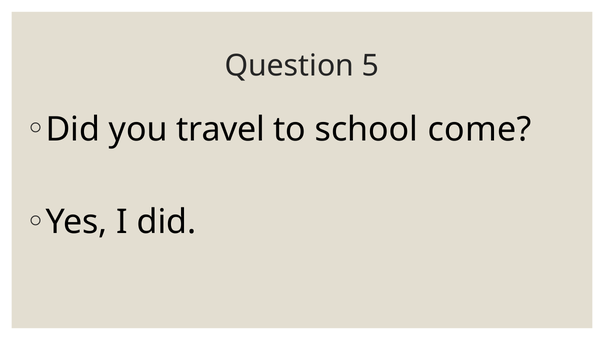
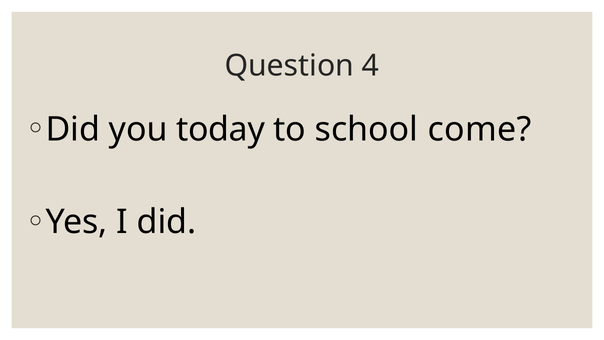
5: 5 -> 4 (370, 66)
travel: travel -> today (221, 129)
